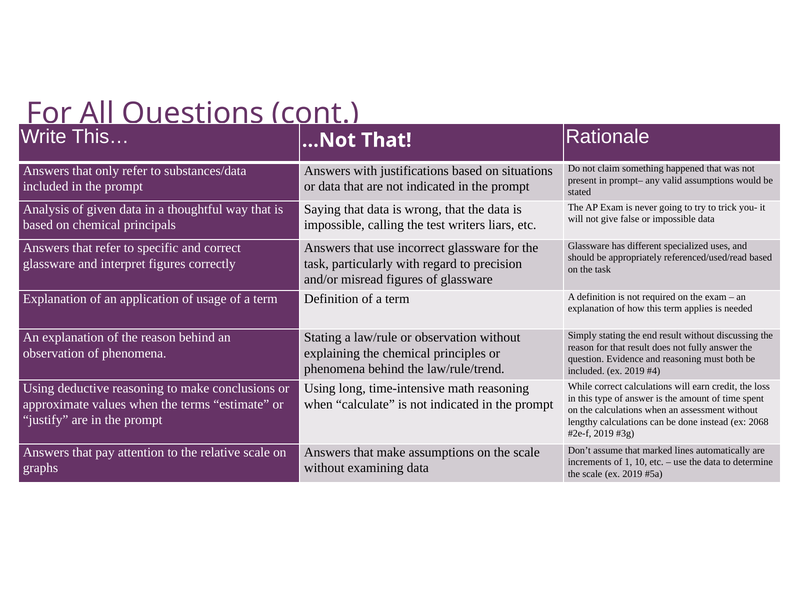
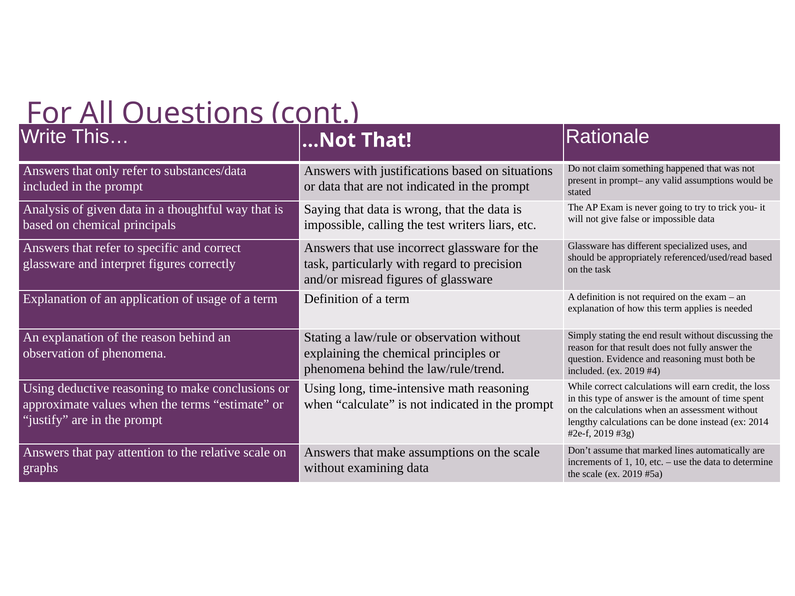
2068: 2068 -> 2014 (759, 422)
